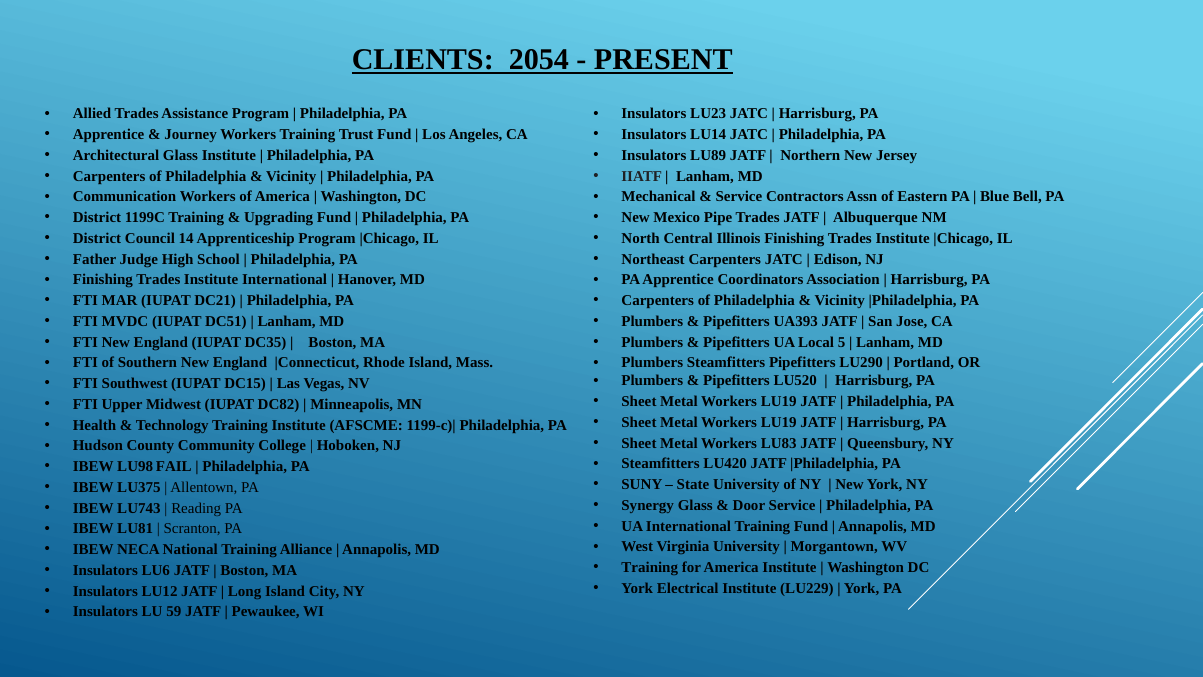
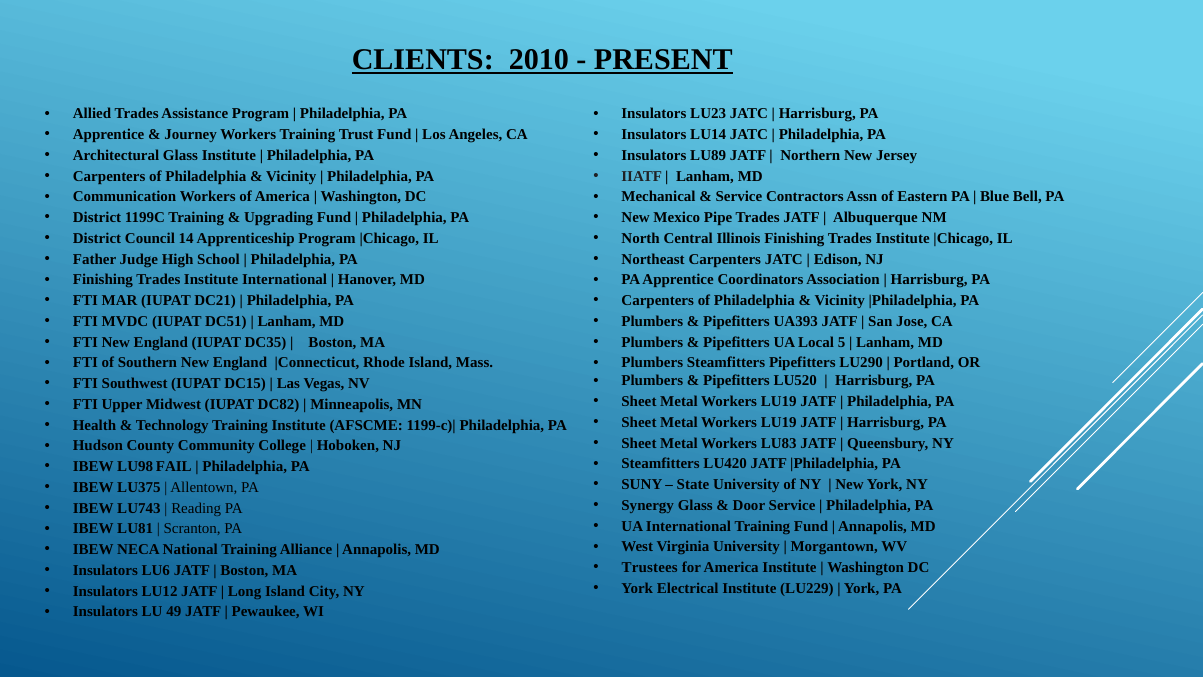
2054: 2054 -> 2010 (539, 59)
Training: Training -> Trustees (650, 568)
59: 59 -> 49 (174, 612)
